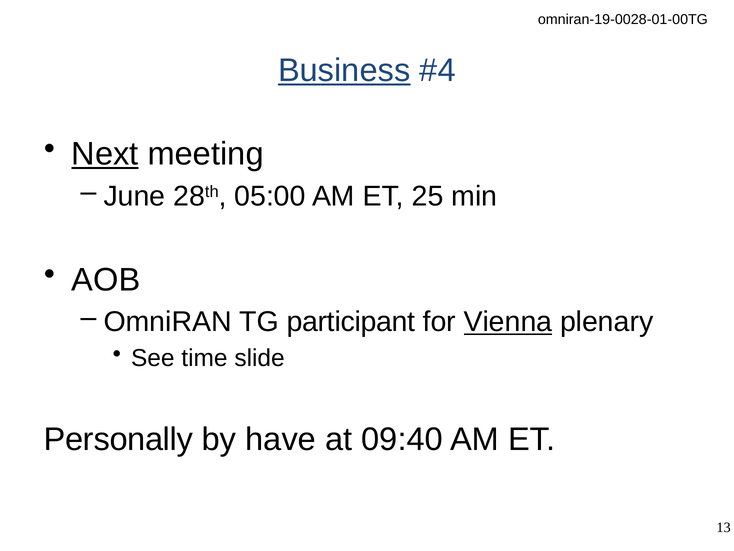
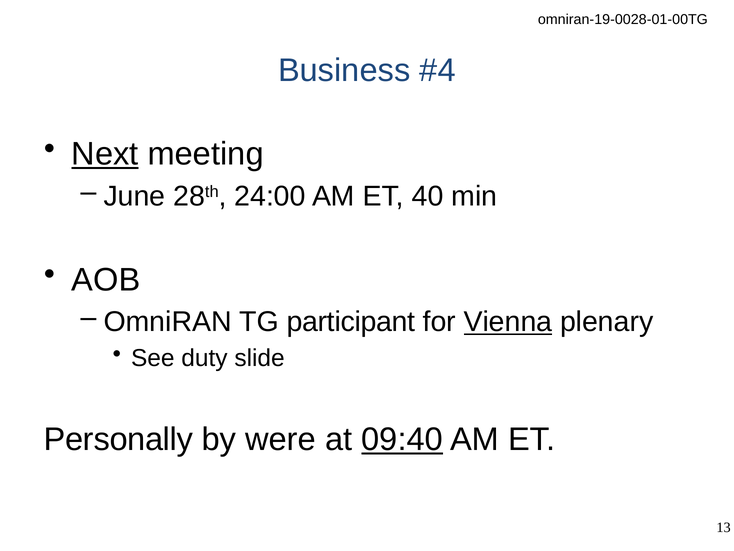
Business underline: present -> none (344, 70)
05:00: 05:00 -> 24:00 (270, 196)
25: 25 -> 40 (428, 196)
time: time -> duty (204, 358)
have: have -> were (281, 439)
09:40 underline: none -> present (402, 439)
